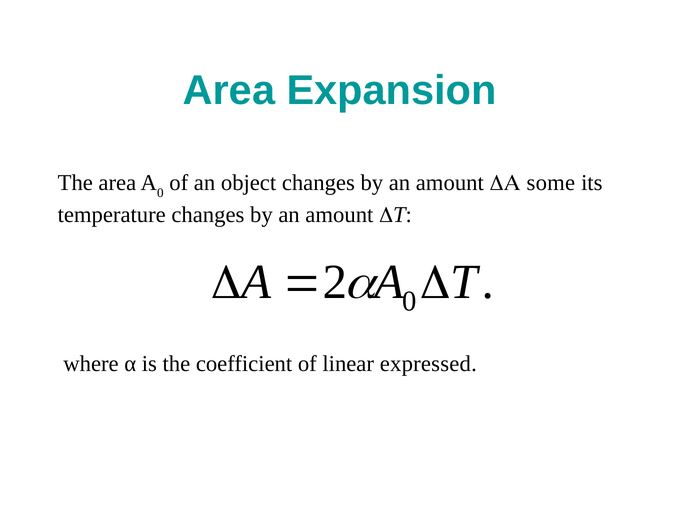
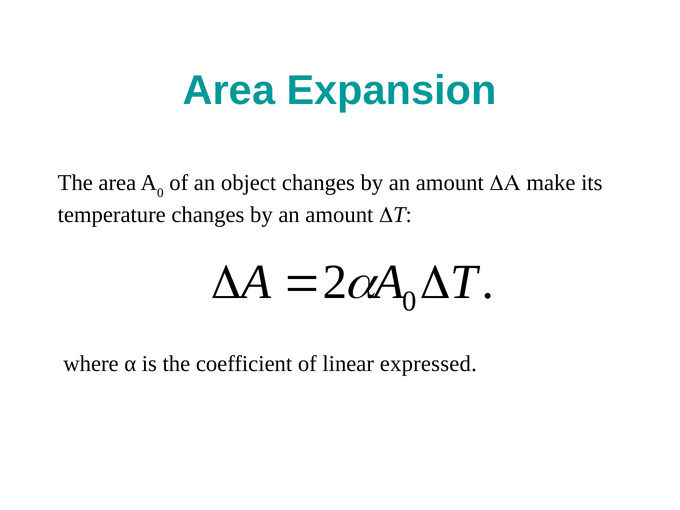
some: some -> make (551, 183)
